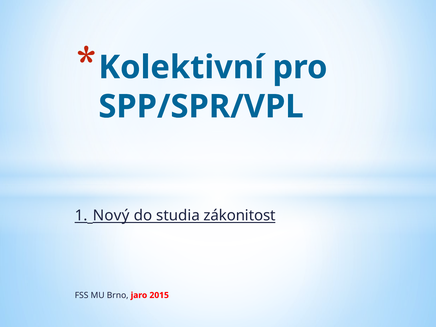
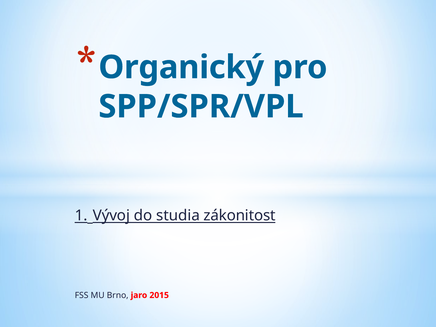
Kolektivní: Kolektivní -> Organický (181, 67)
Nový: Nový -> Vývoj (111, 216)
